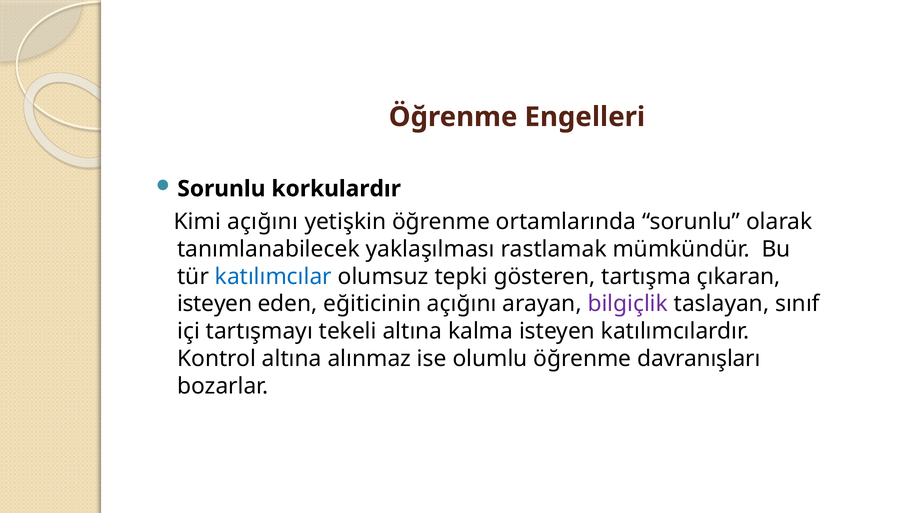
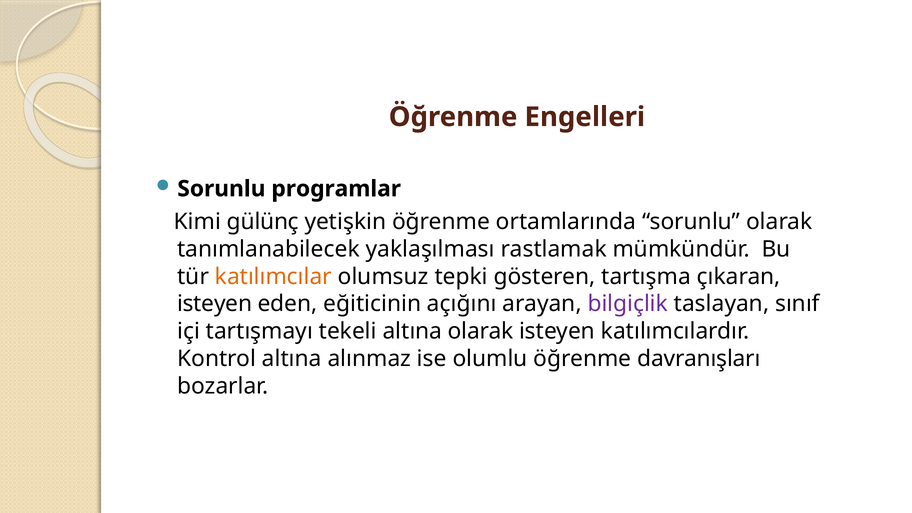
korkulardır: korkulardır -> programlar (336, 189)
Kimi açığını: açığını -> gülünç (263, 222)
katılımcılar colour: blue -> orange (273, 277)
altına kalma: kalma -> olarak (481, 331)
